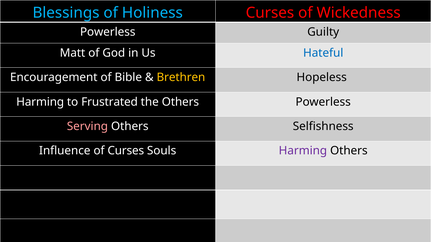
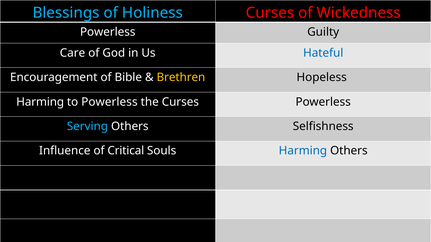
Matt: Matt -> Care (73, 53)
to Frustrated: Frustrated -> Powerless (109, 102)
the Others: Others -> Curses (180, 102)
Serving colour: pink -> light blue (87, 127)
of Curses: Curses -> Critical (126, 151)
Harming colour: purple -> blue (303, 151)
